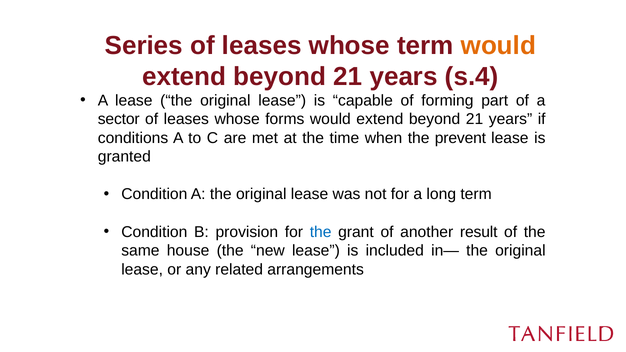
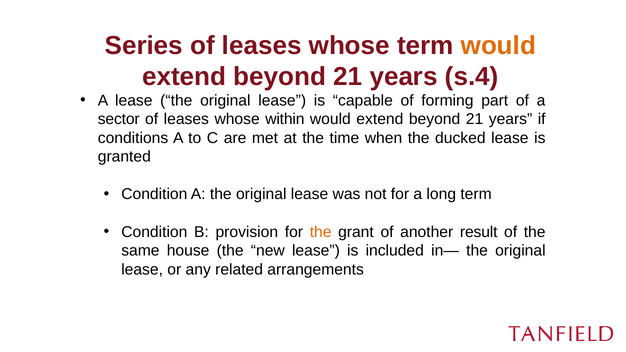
forms: forms -> within (285, 119)
prevent: prevent -> ducked (460, 138)
the colour: blue -> orange (321, 232)
